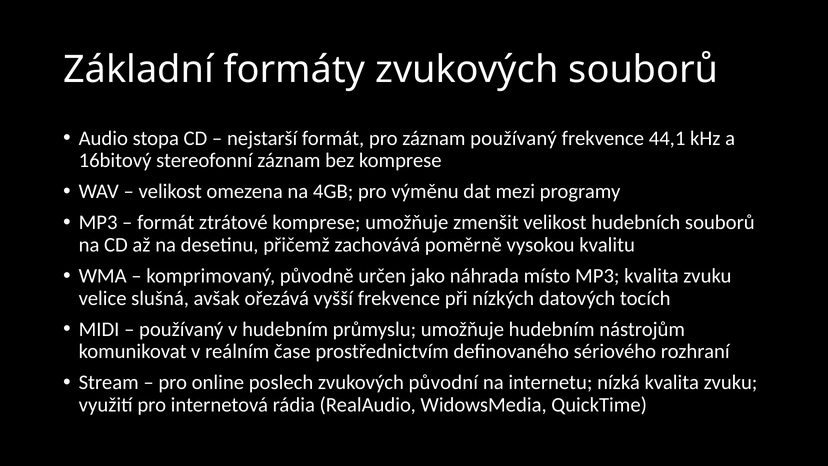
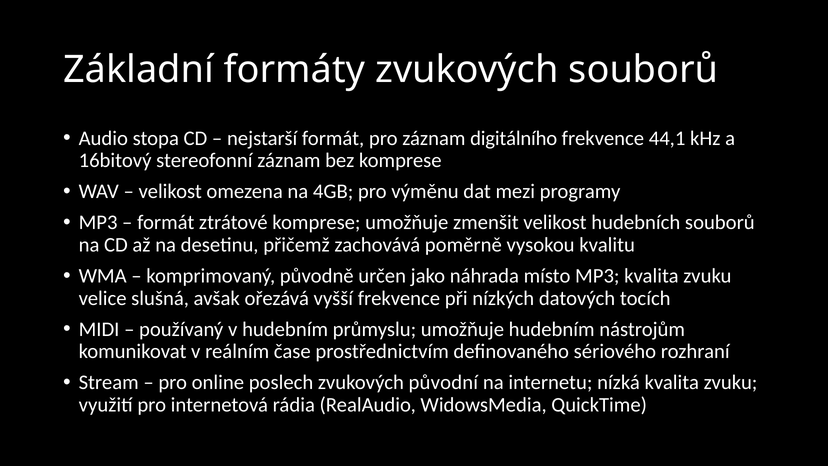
záznam používaný: používaný -> digitálního (514, 138)
